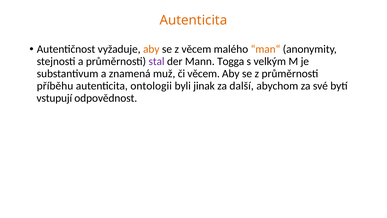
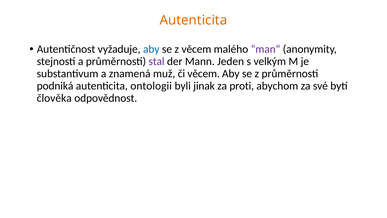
aby colour: orange -> blue (151, 49)
man“ colour: orange -> purple (265, 49)
Togga: Togga -> Jeden (231, 61)
příběhu: příběhu -> podniká (55, 86)
další: další -> proti (242, 86)
vstupují: vstupují -> člověka (54, 98)
